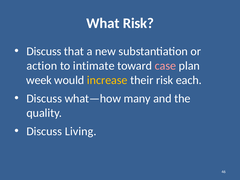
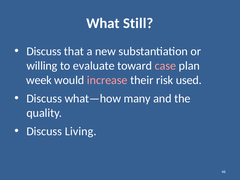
What Risk: Risk -> Still (138, 23)
action: action -> willing (42, 66)
intimate: intimate -> evaluate (94, 66)
increase colour: yellow -> pink (107, 80)
each: each -> used (189, 80)
